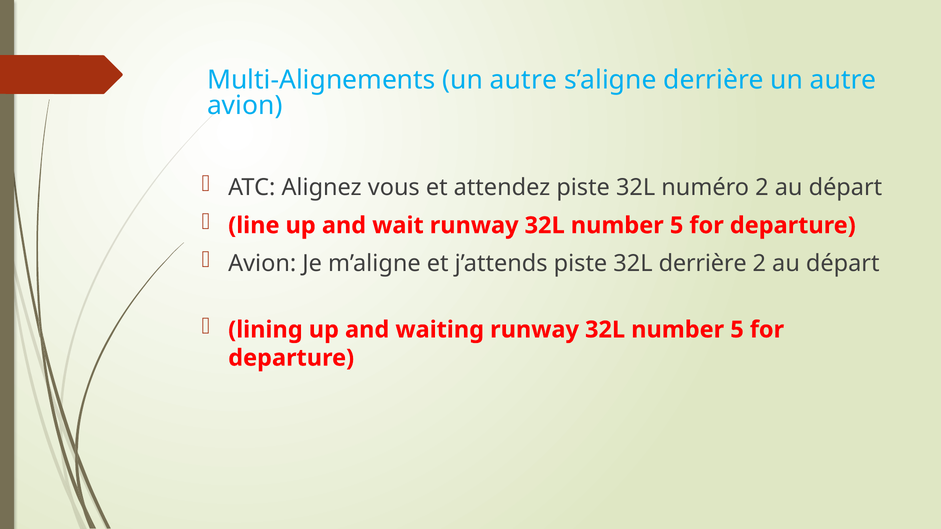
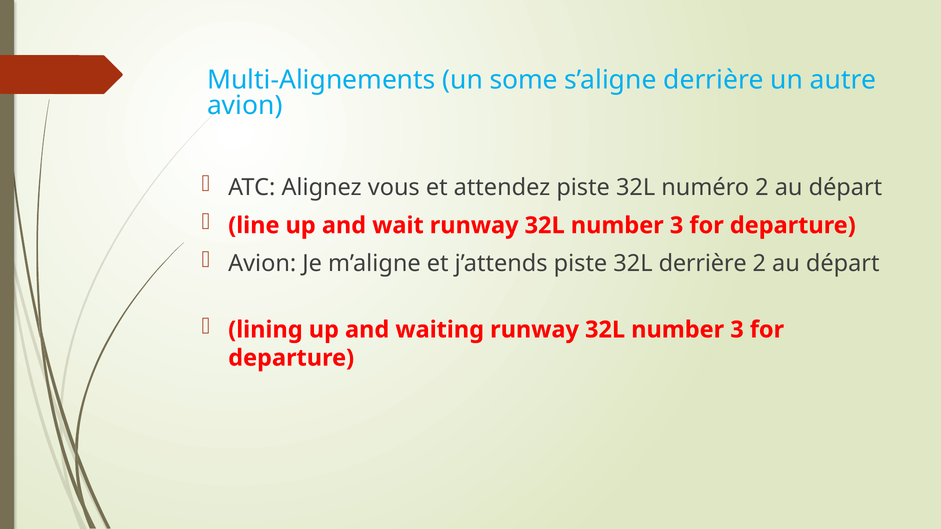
Multi-Alignements un autre: autre -> some (524, 80)
5: 5 -> 3 (677, 226)
5: 5 -> 3 (737, 330)
